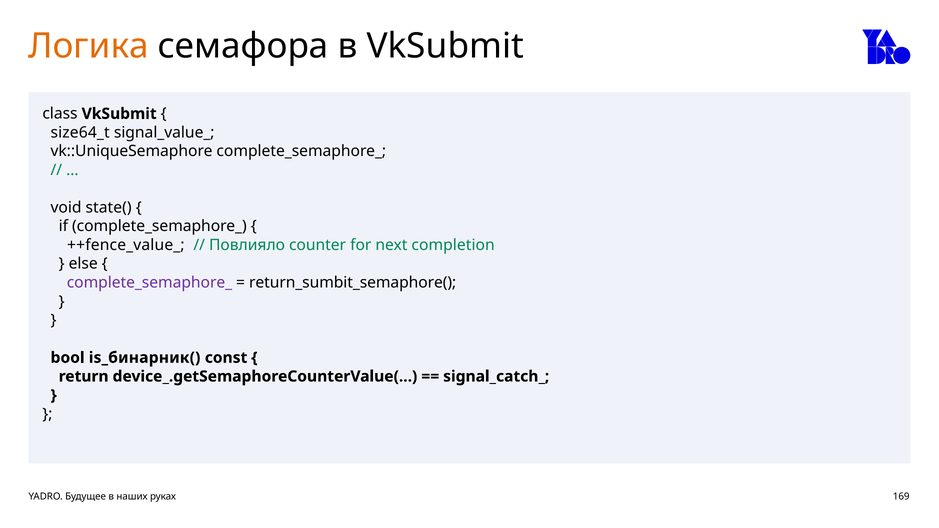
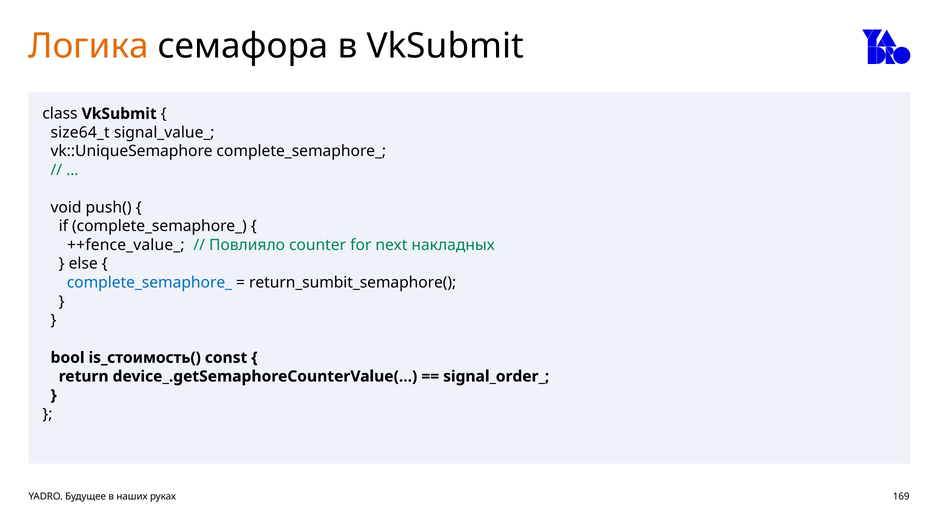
state(: state( -> push( (109, 208)
completion: completion -> накладных (453, 245)
complete_semaphore_ colour: purple -> blue (149, 283)
is_бинарник(: is_бинарник( -> is_стоимость( (145, 358)
signal_catch_: signal_catch_ -> signal_order_ (496, 377)
